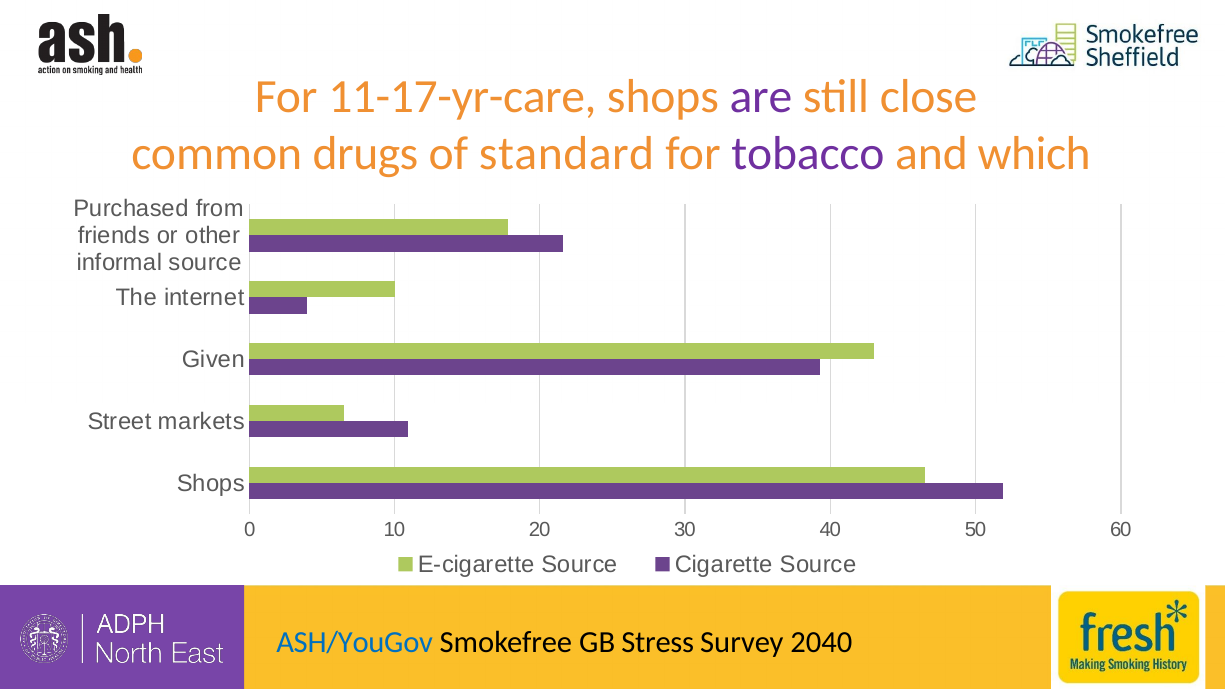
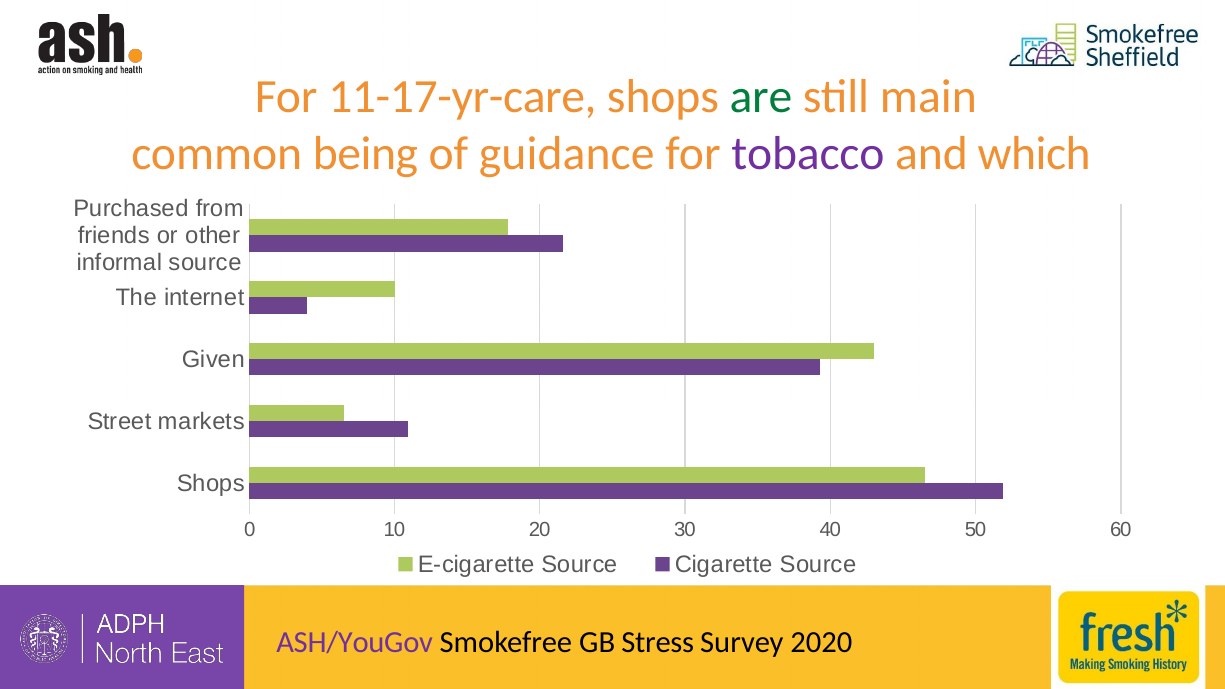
are colour: purple -> green (761, 96)
close: close -> main (928, 96)
drugs: drugs -> being (365, 154)
standard: standard -> guidance (567, 154)
ASH/YouGov colour: blue -> purple (355, 643)
2040: 2040 -> 2020 (821, 643)
